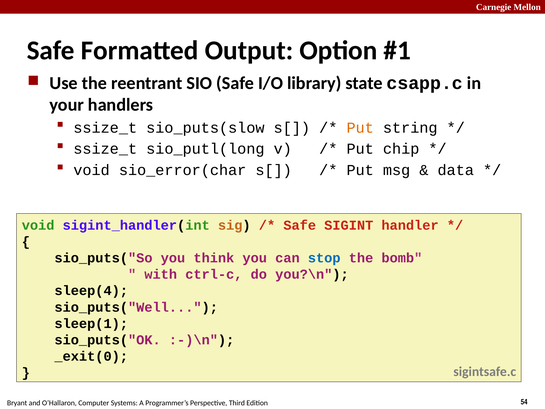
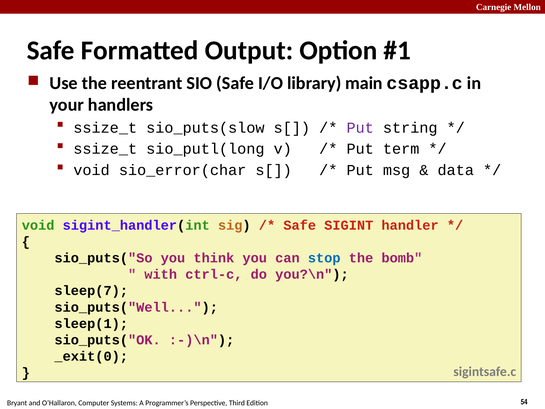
state: state -> main (364, 83)
Put colour: orange -> purple (360, 128)
chip: chip -> term (401, 149)
sleep(4: sleep(4 -> sleep(7 (91, 291)
